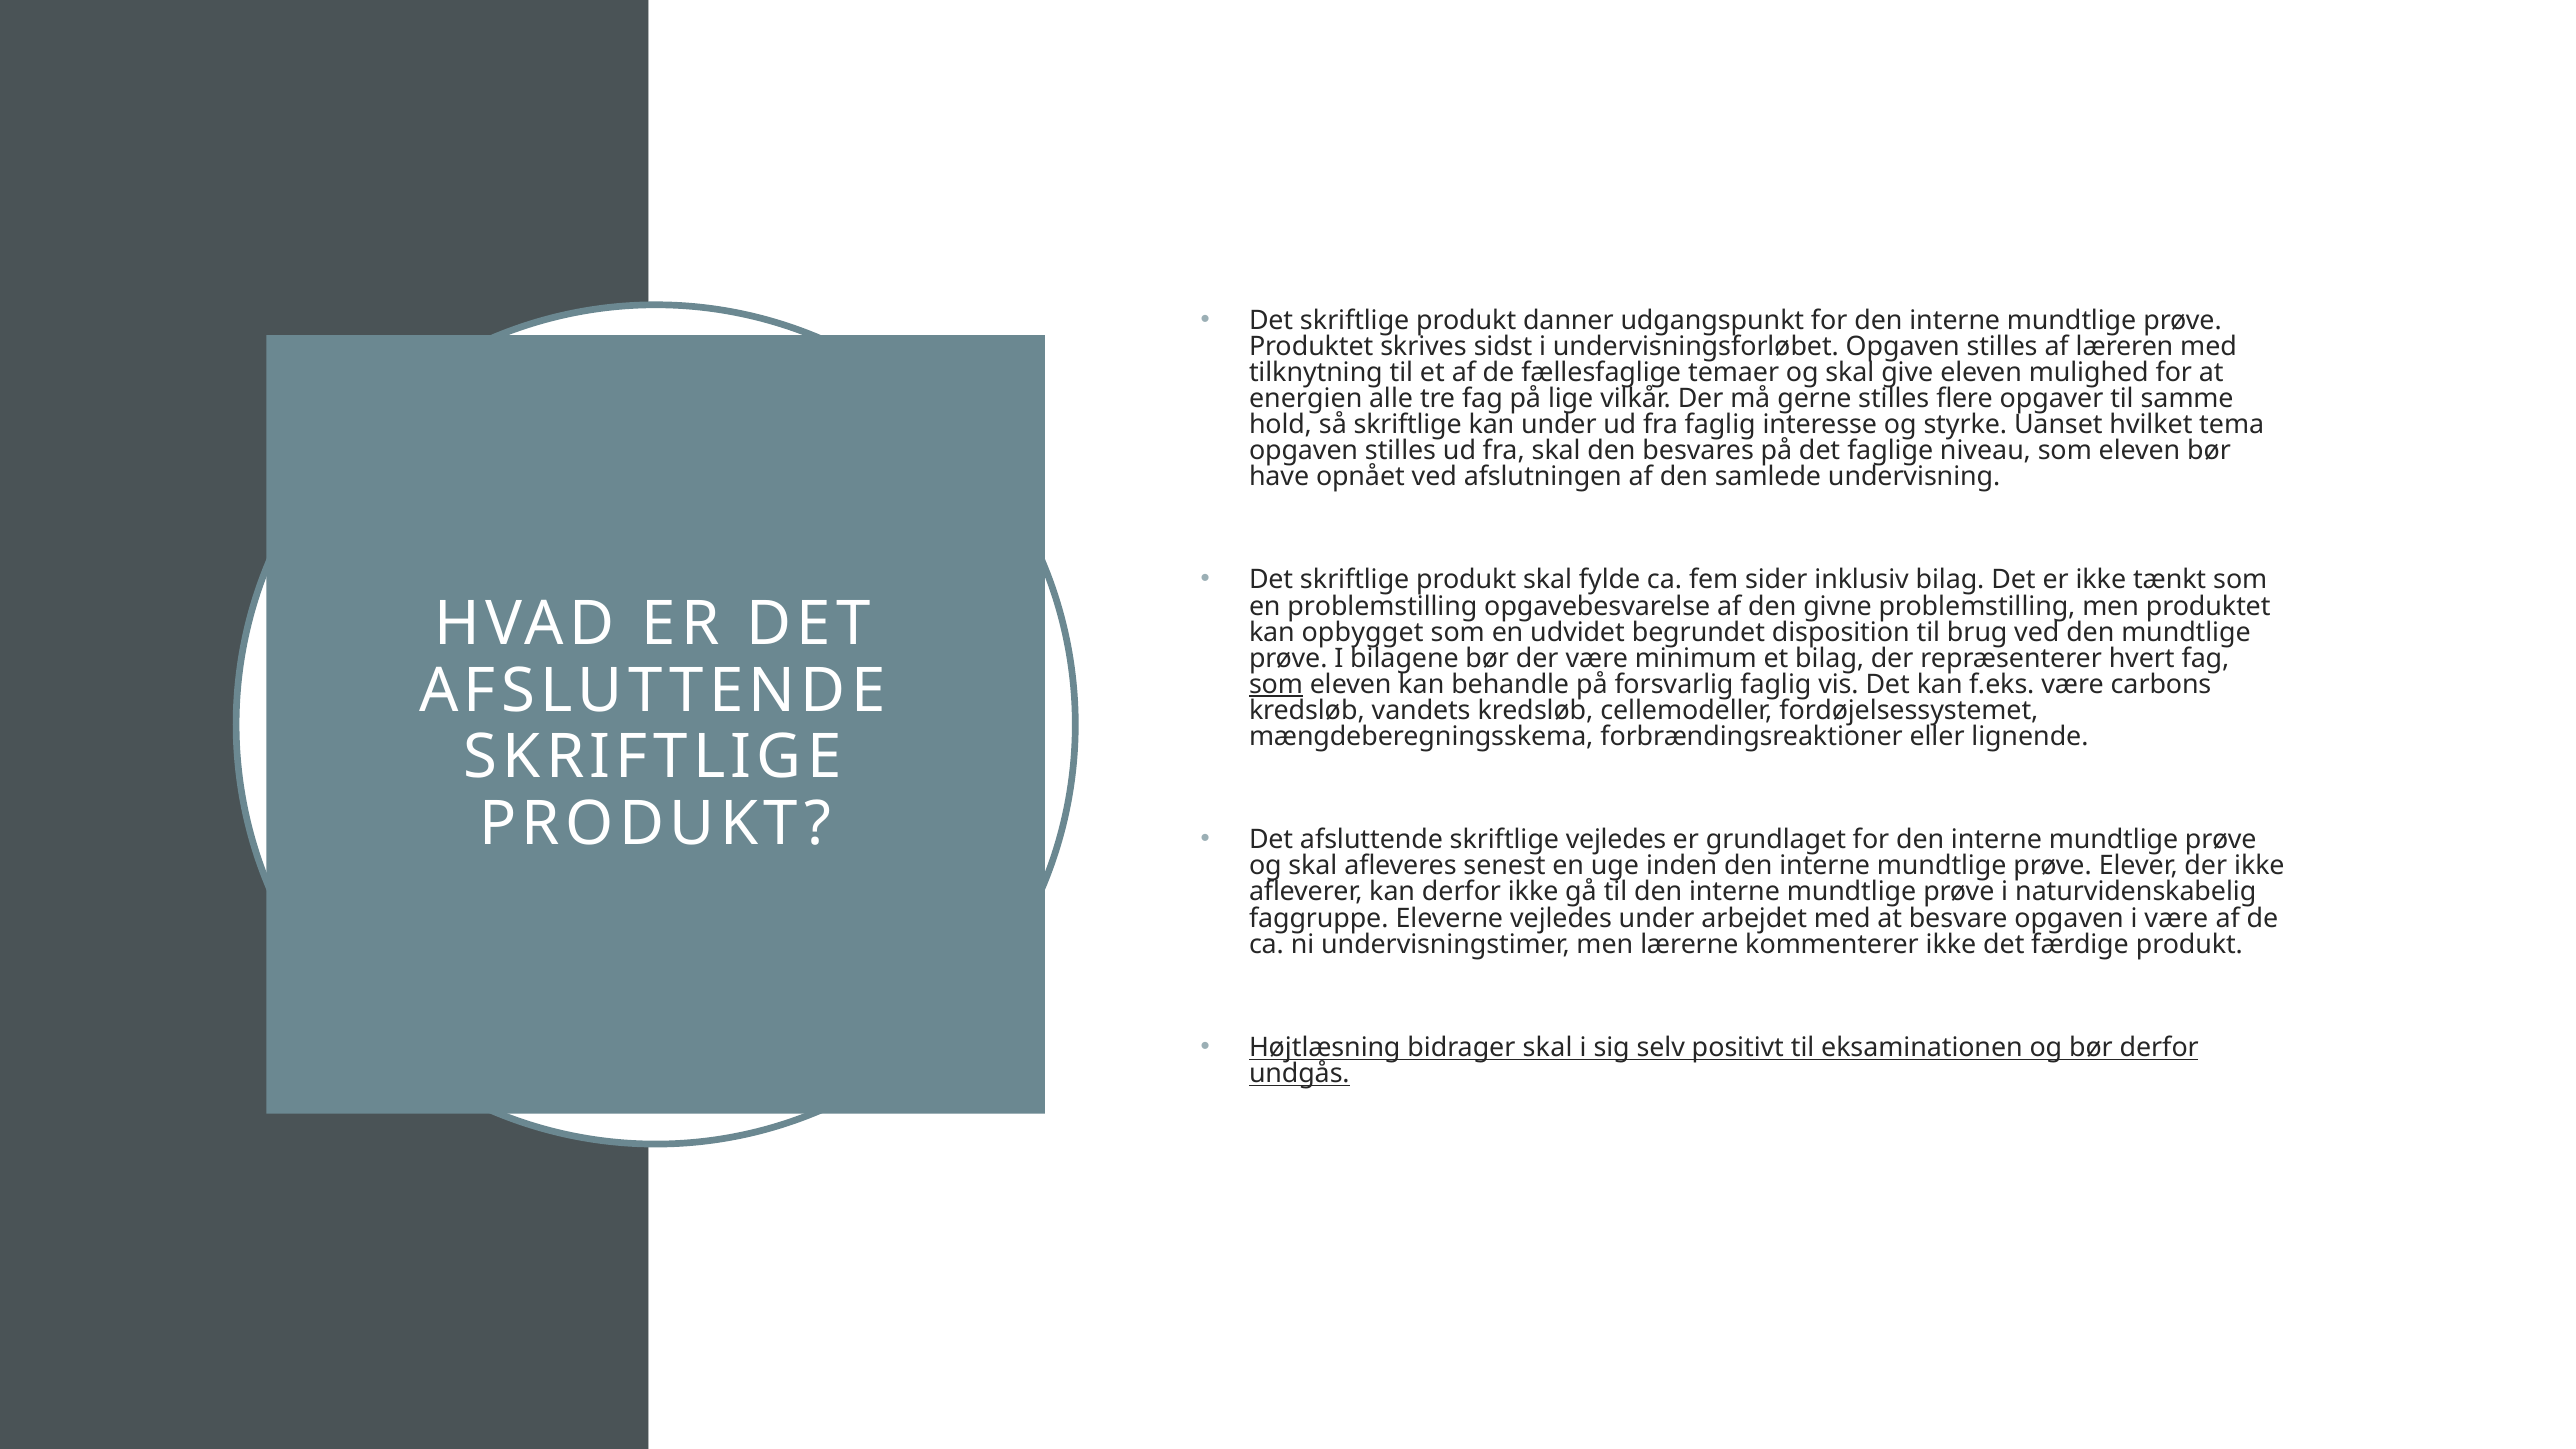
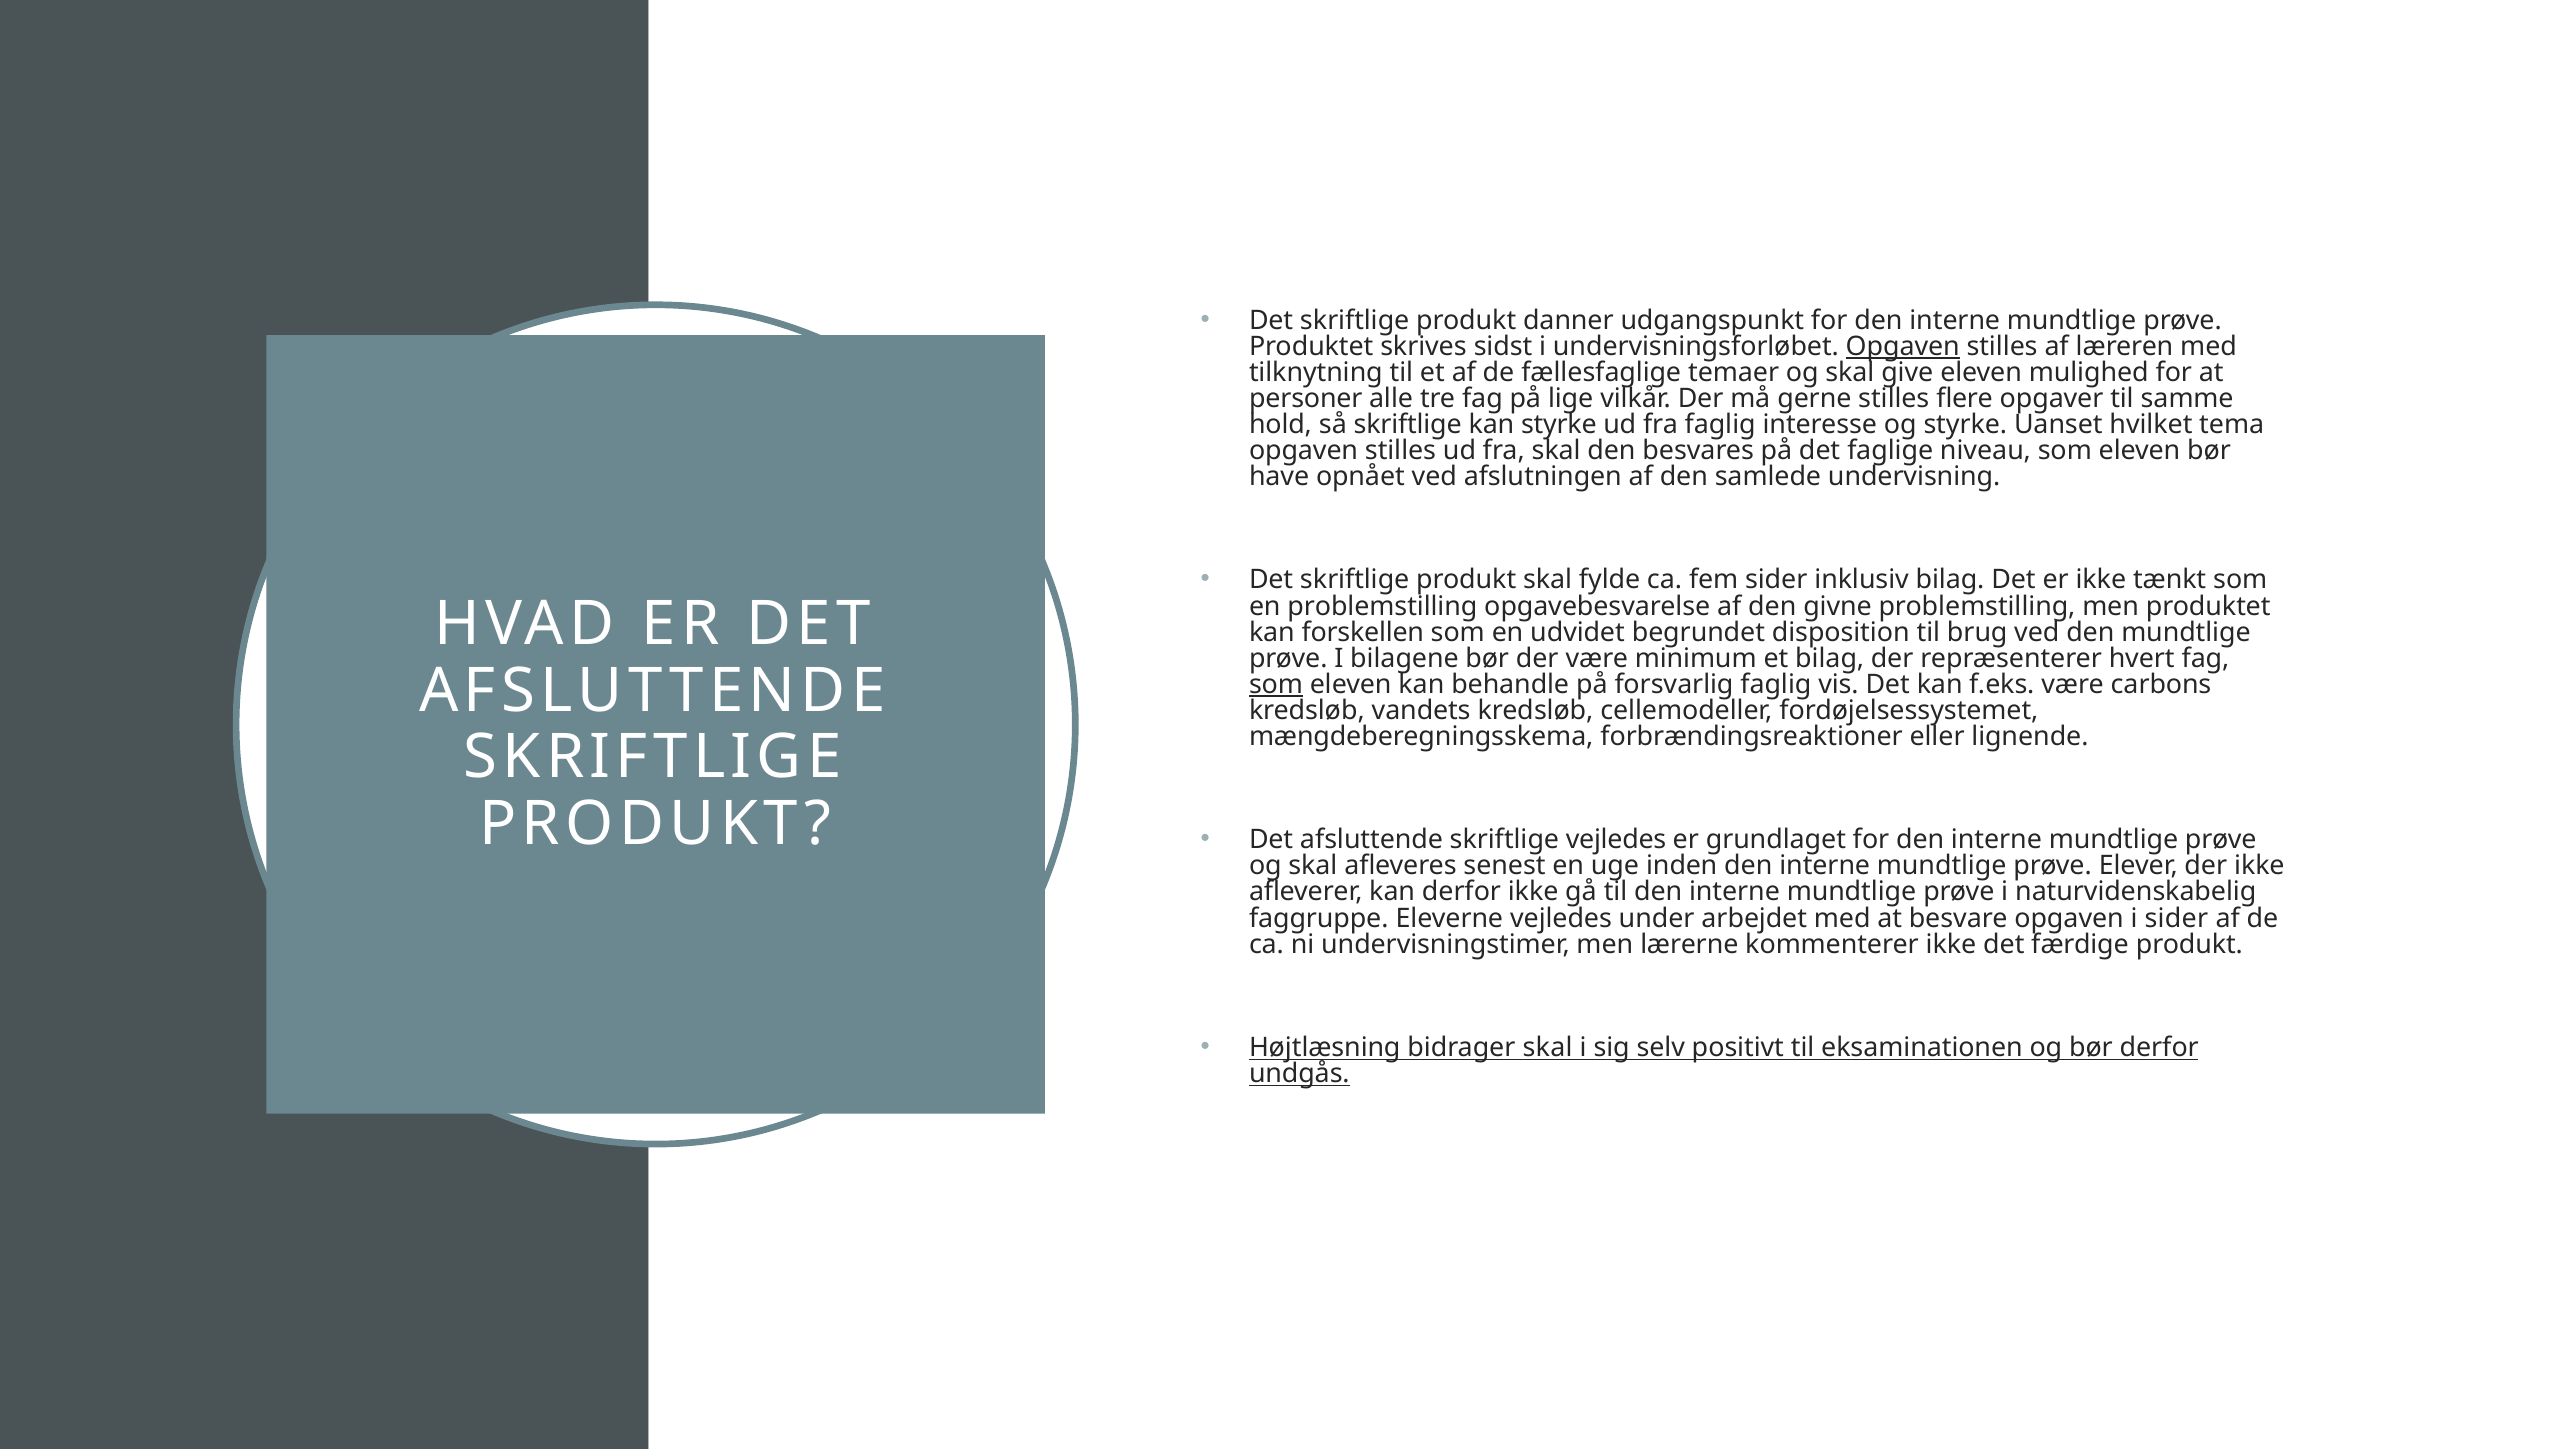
Opgaven underline: none -> present (1903, 346)
energien: energien -> personer (1306, 399)
kan under: under -> styrke (1559, 425)
opbygget: opbygget -> forskellen (1363, 632)
i være: være -> sider (2176, 918)
